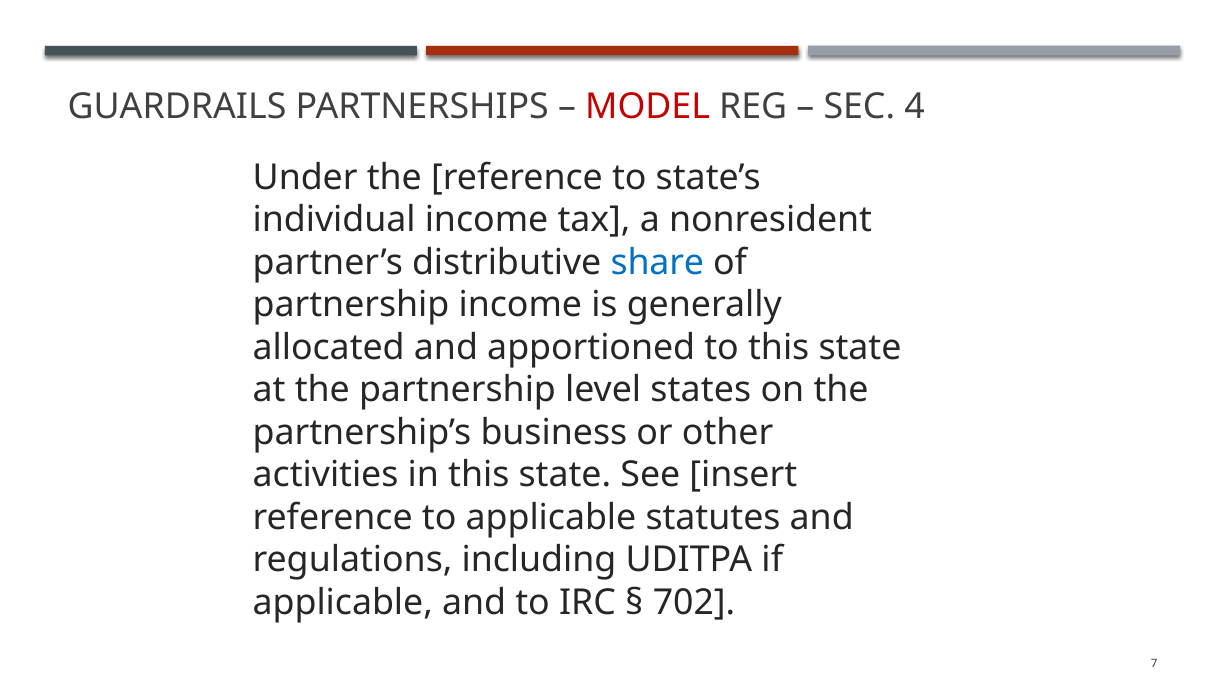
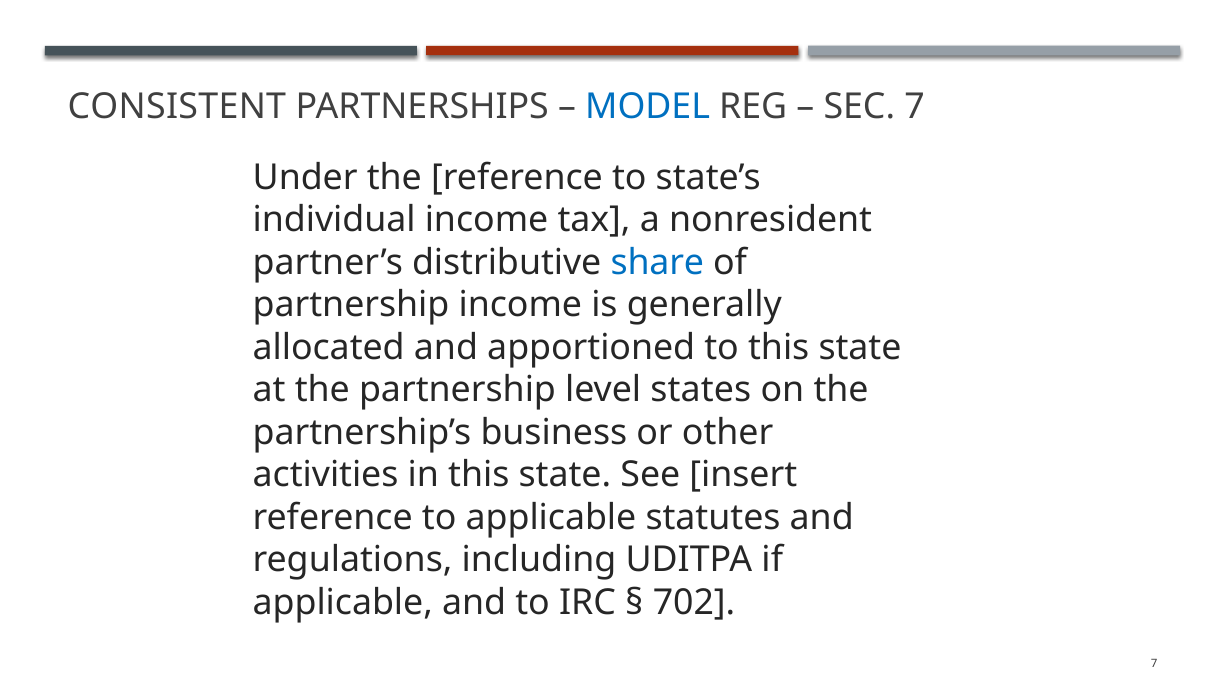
GUARDRAILS: GUARDRAILS -> CONSISTENT (177, 106)
MODEL colour: red -> blue (648, 106)
SEC 4: 4 -> 7 (915, 106)
